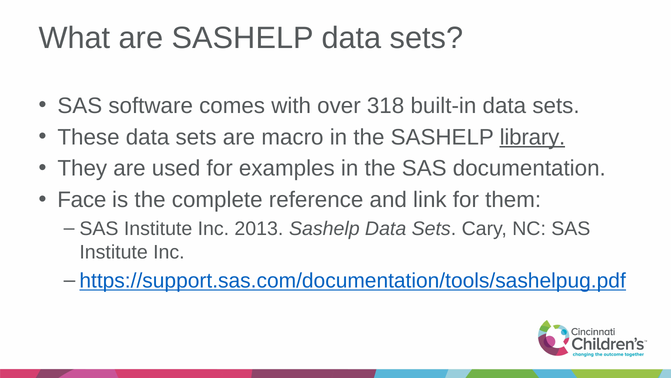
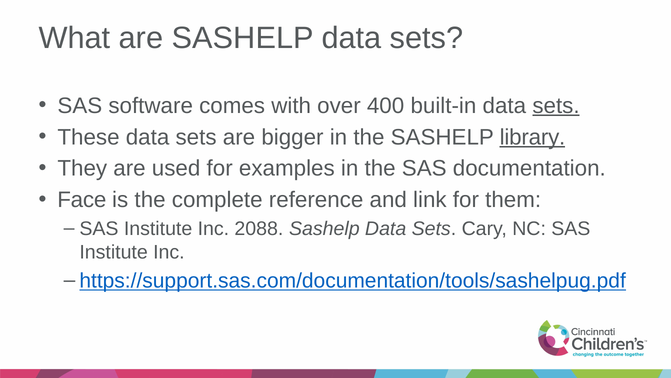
318: 318 -> 400 (386, 106)
sets underline: none -> present (556, 106)
macro: macro -> bigger (292, 137)
2013: 2013 -> 2088 (259, 228)
